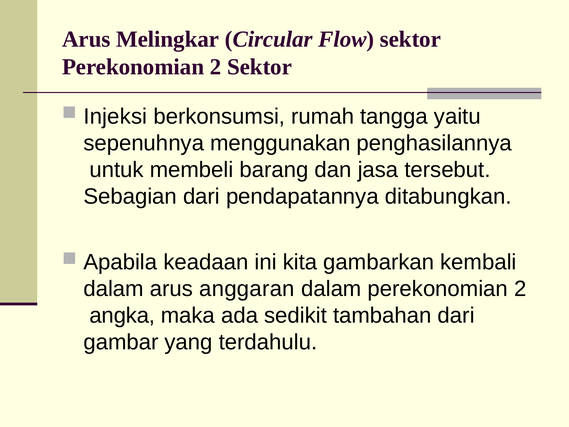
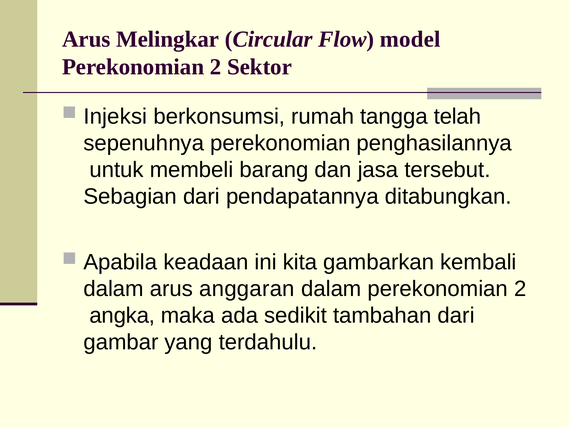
Flow sektor: sektor -> model (410, 39)
yaitu: yaitu -> telah (458, 116)
sepenuhnya menggunakan: menggunakan -> perekonomian (280, 143)
